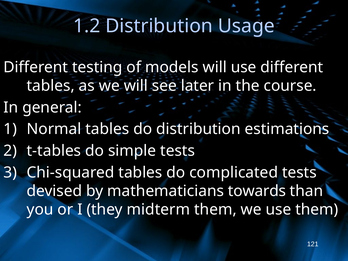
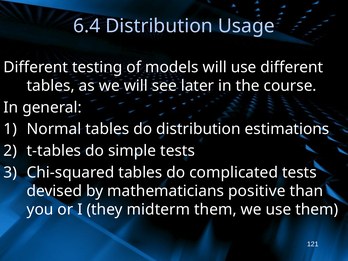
1.2: 1.2 -> 6.4 (87, 26)
towards: towards -> positive (257, 191)
